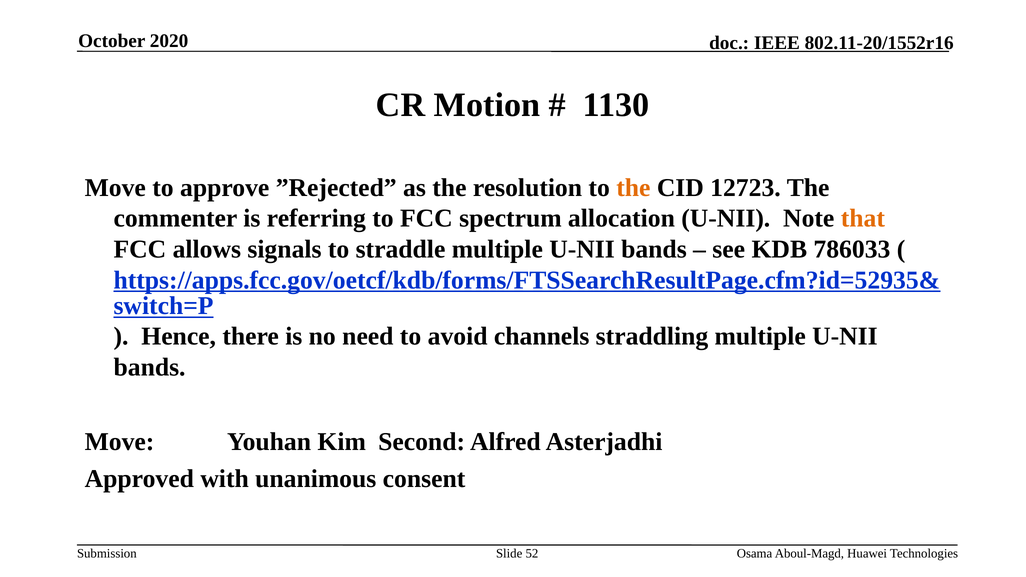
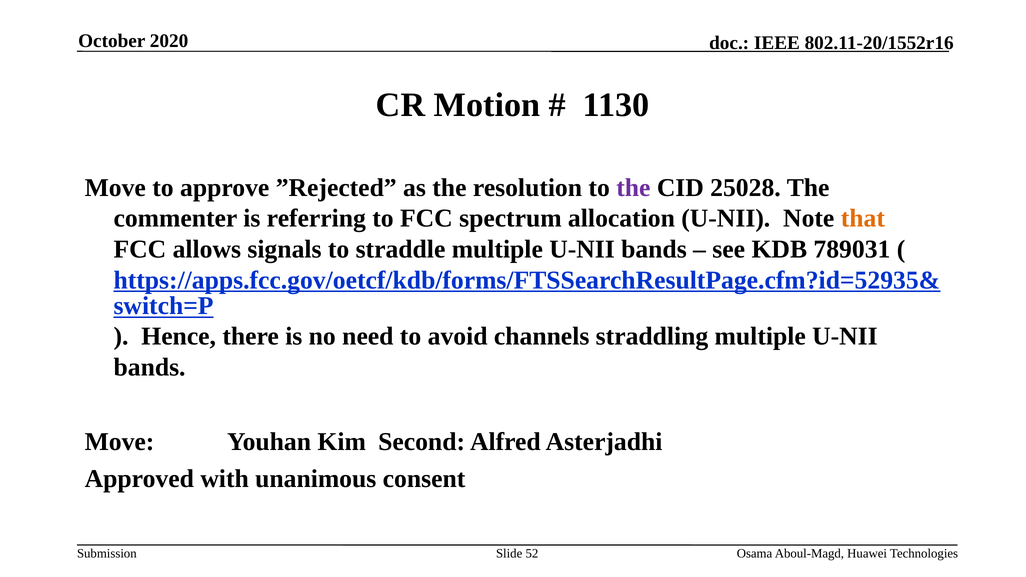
the colour: orange -> purple (633, 188)
12723: 12723 -> 25028 (745, 188)
786033: 786033 -> 789031 (852, 249)
